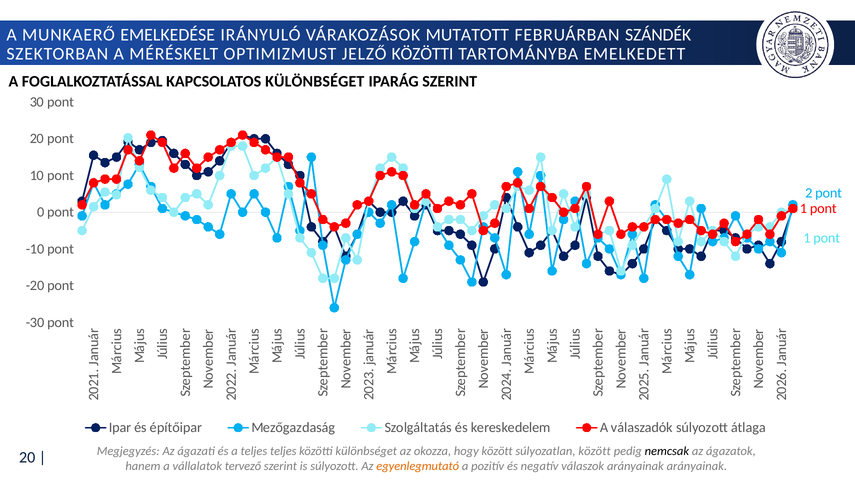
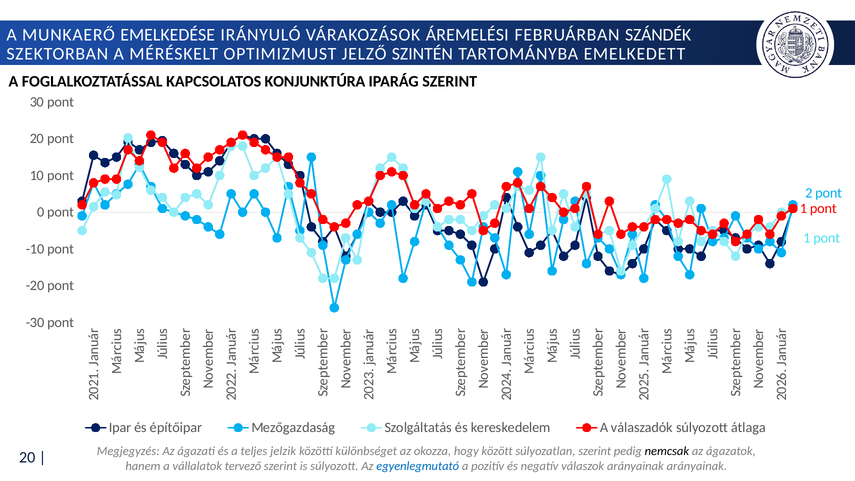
MUTATOTT: MUTATOTT -> ÁREMELÉSI (467, 35)
JELZŐ KÖZÖTTI: KÖZÖTTI -> SZINTÉN (422, 54)
KAPCSOLATOS KÜLÖNBSÉGET: KÜLÖNBSÉGET -> KONJUNKTÚRA (315, 81)
teljes teljes: teljes -> jelzik (283, 451)
súlyozatlan között: között -> szerint (595, 451)
egyenlegmutató colour: orange -> blue (418, 466)
